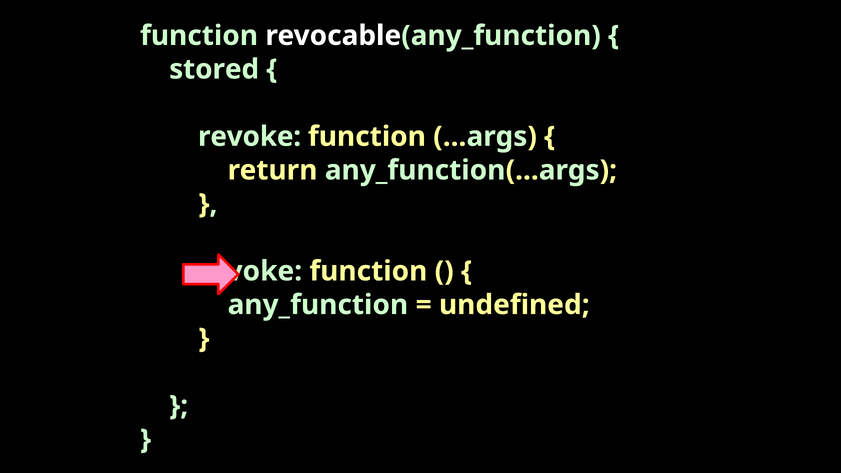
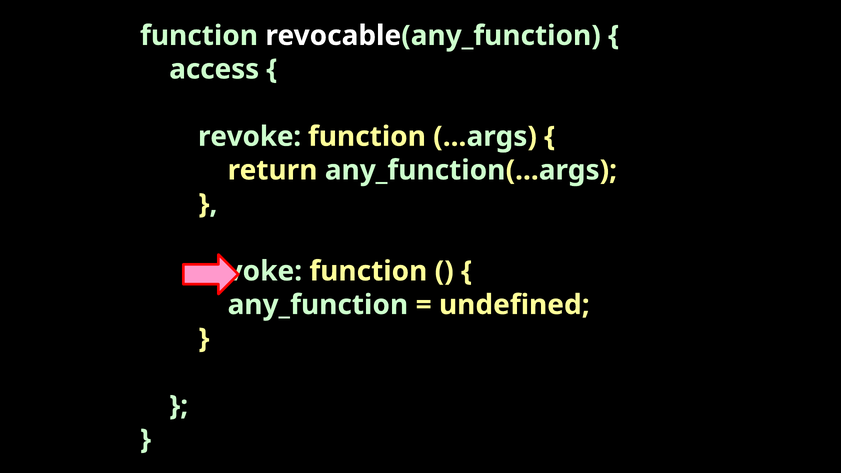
stored: stored -> access (214, 69)
